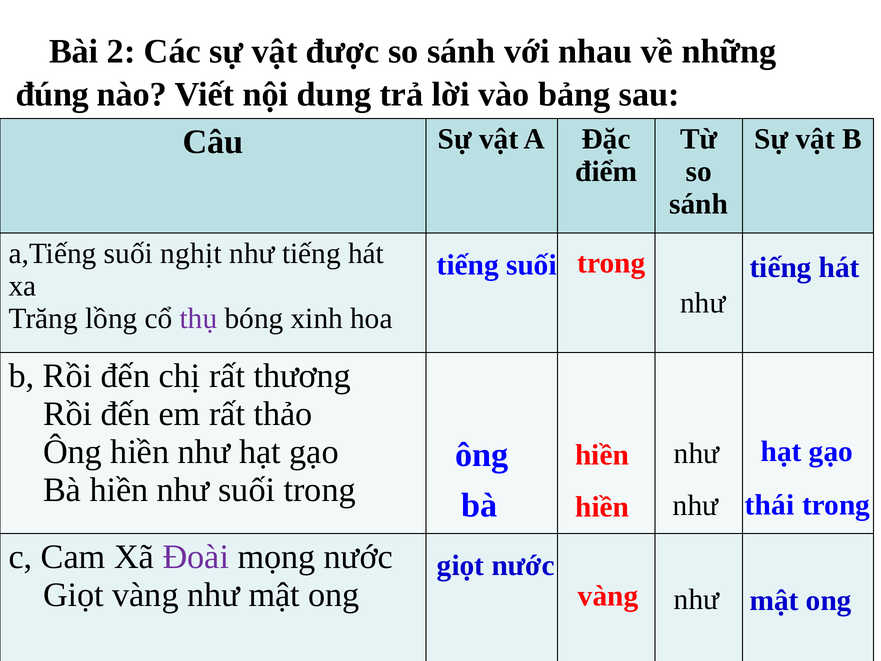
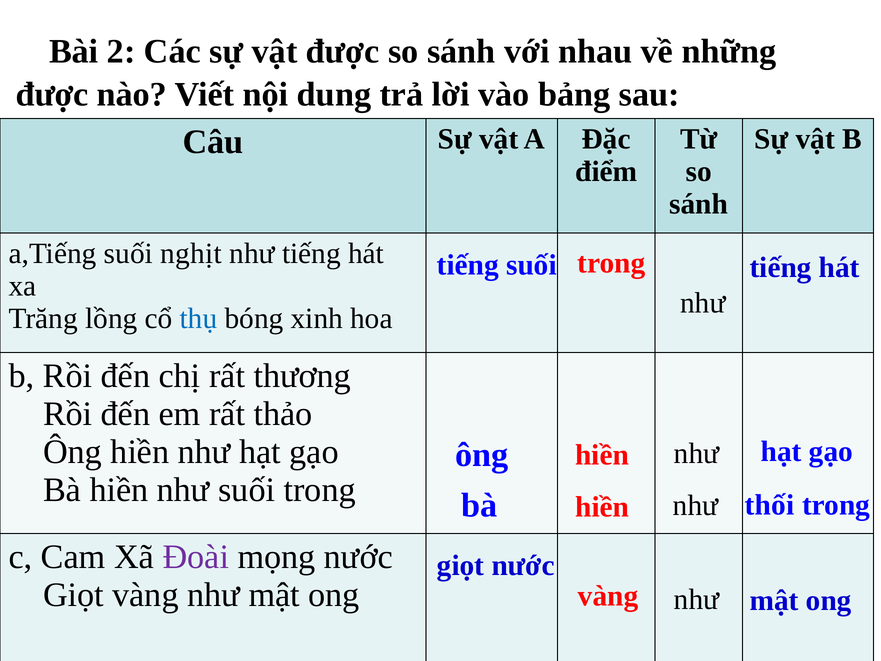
đúng: đúng -> được (52, 95)
thụ colour: purple -> blue (199, 318)
thái: thái -> thối (769, 505)
